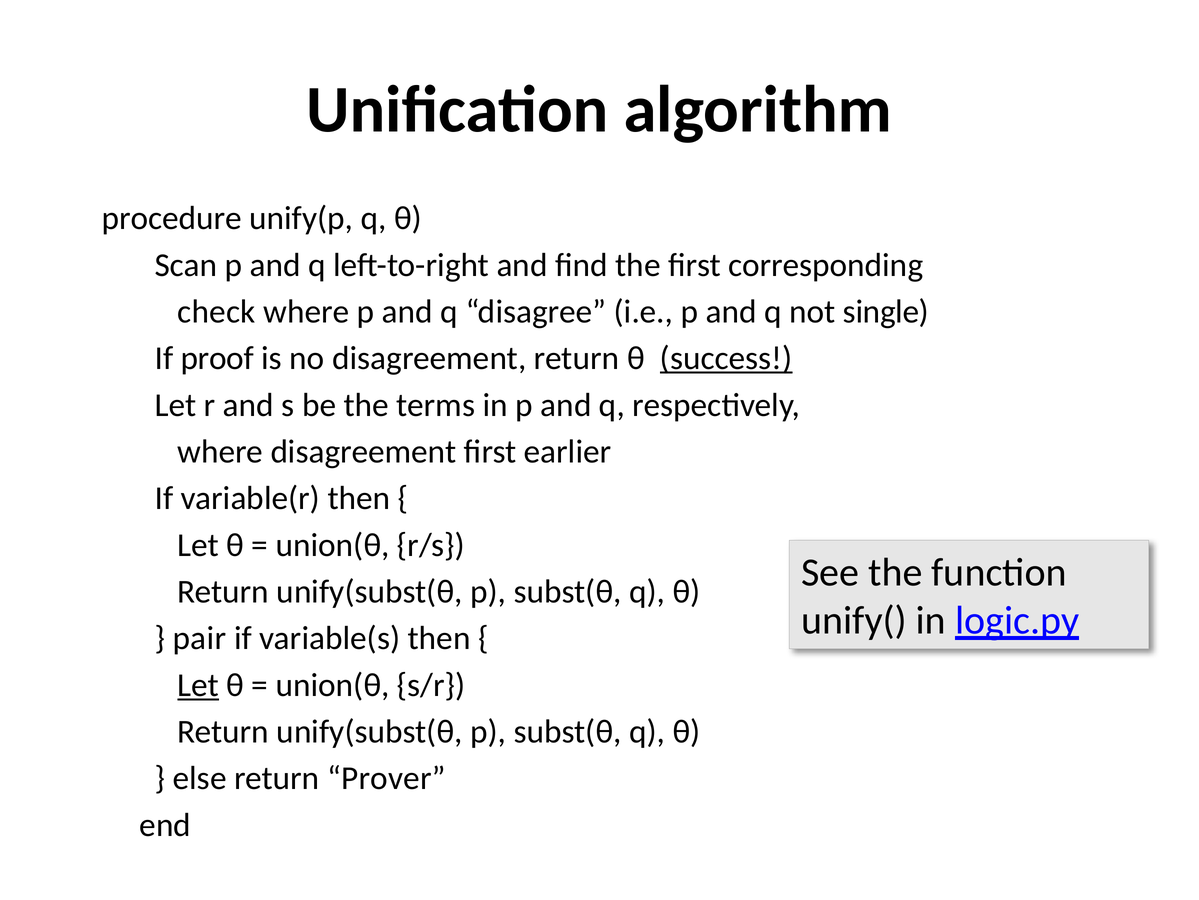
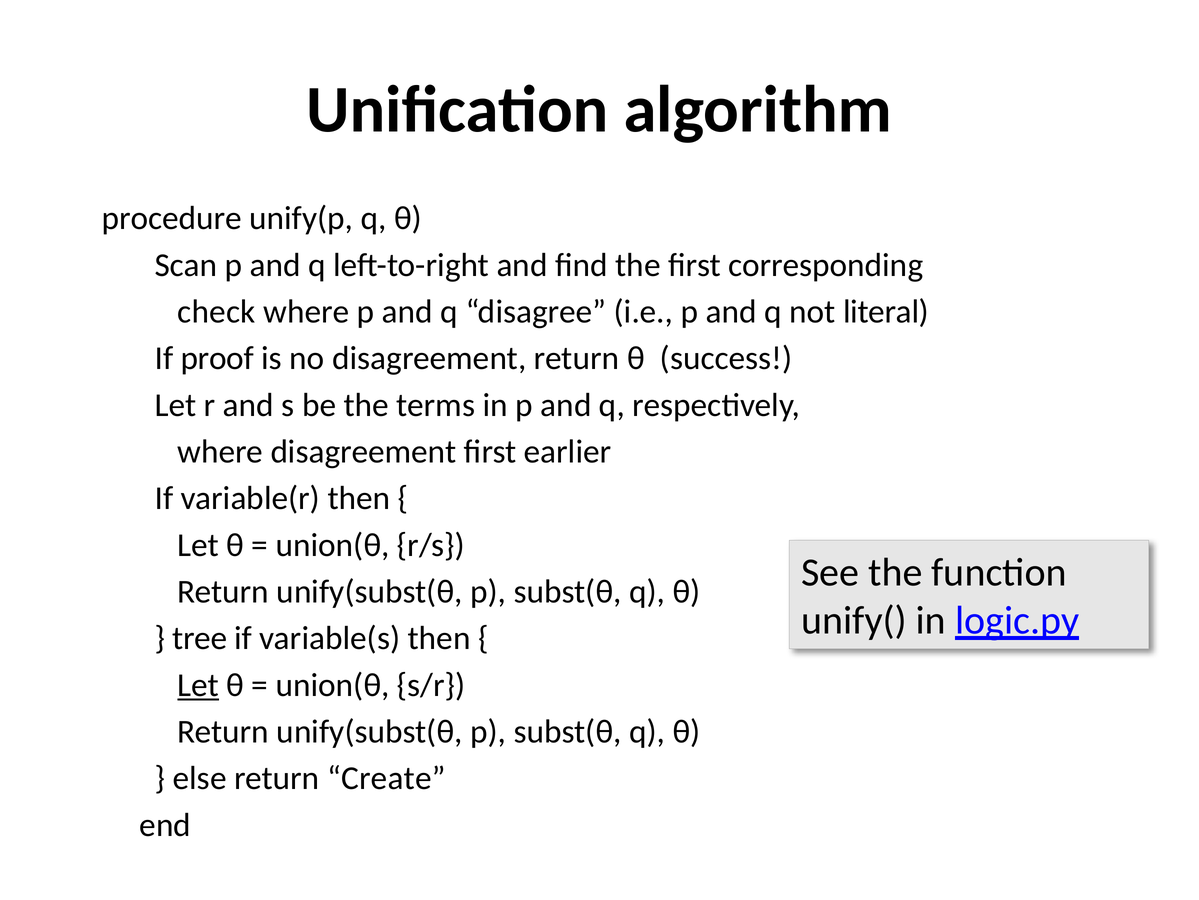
single: single -> literal (886, 311)
success underline: present -> none (726, 358)
pair: pair -> tree (200, 638)
Prover: Prover -> Create (386, 778)
